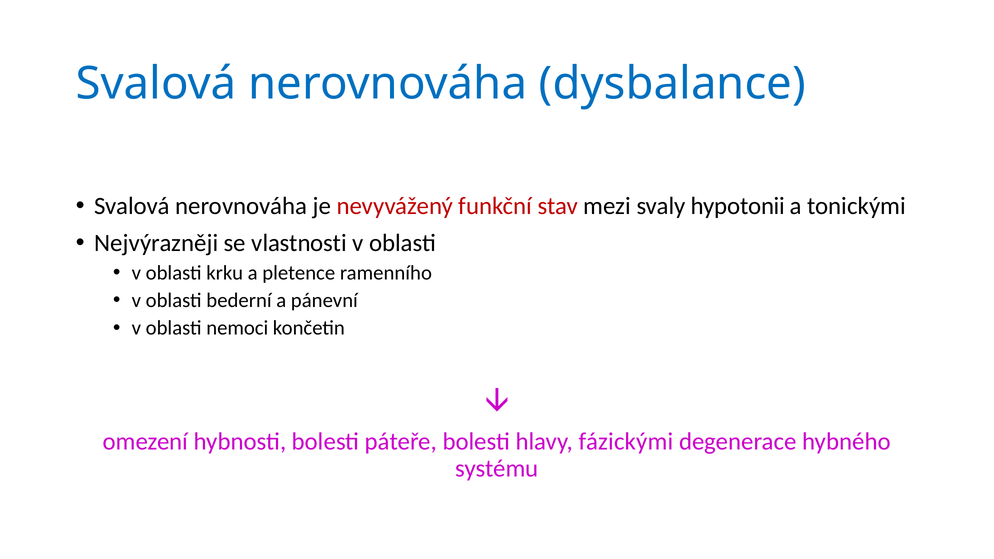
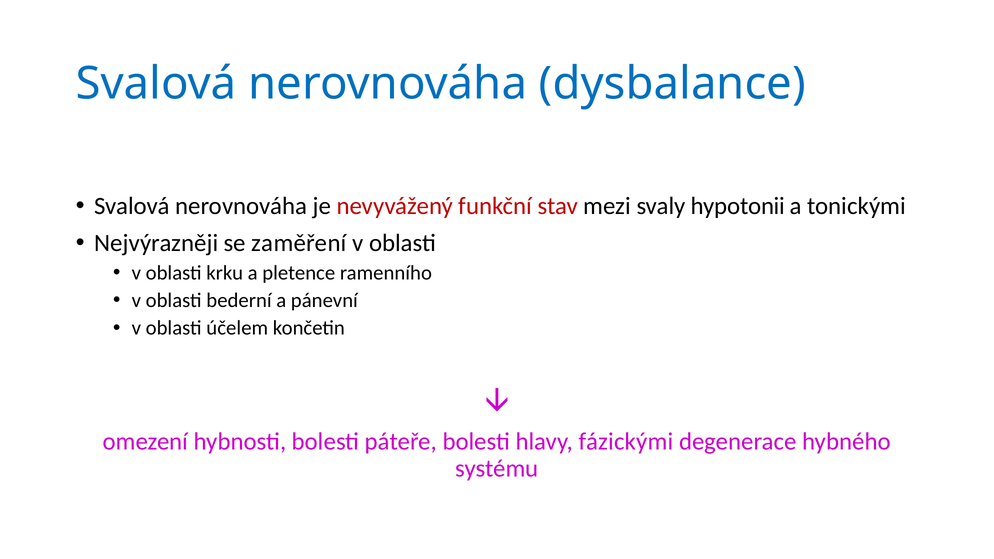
vlastnosti: vlastnosti -> zaměření (299, 243)
nemoci: nemoci -> účelem (237, 328)
